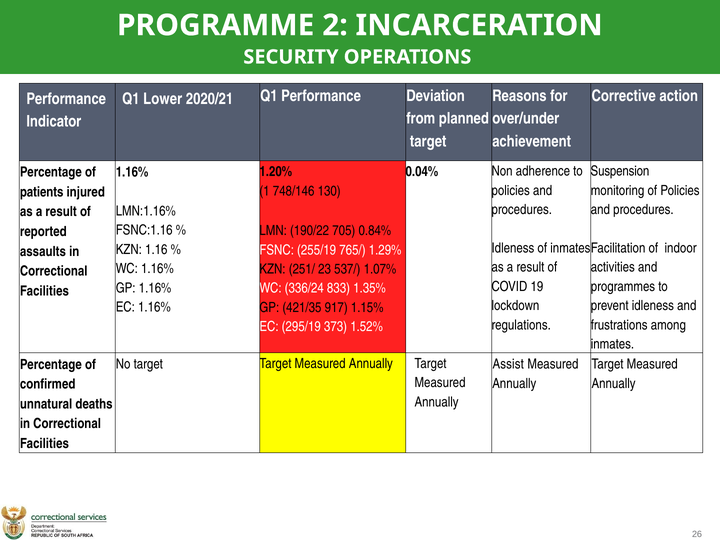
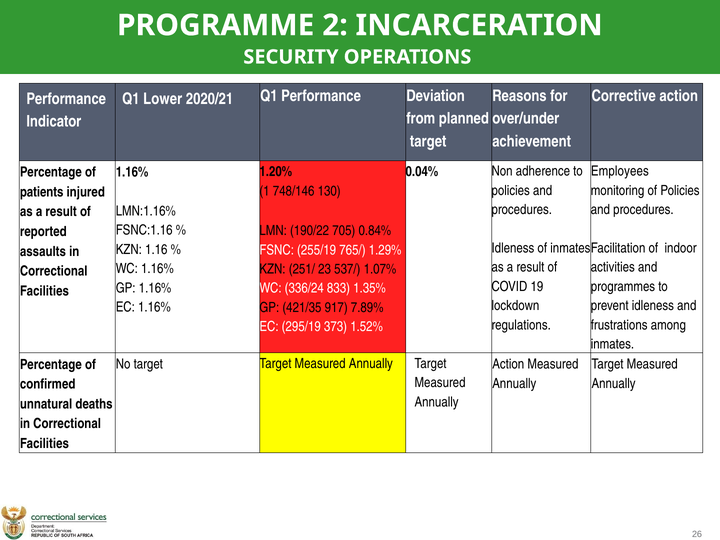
Suspension: Suspension -> Employees (620, 171)
1.15%: 1.15% -> 7.89% (367, 308)
Assist: Assist -> Action (508, 364)
